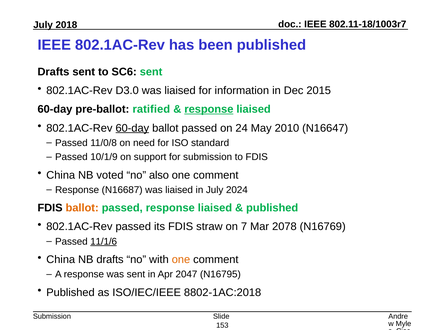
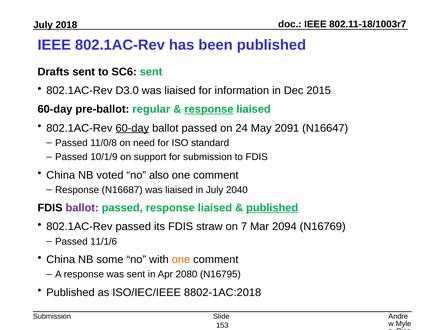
ratified: ratified -> regular (151, 110)
2010: 2010 -> 2091 (287, 128)
2024: 2024 -> 2040 (237, 190)
ballot colour: orange -> purple (82, 208)
published underline: none -> present (272, 208)
2078: 2078 -> 2094 (284, 227)
11/1/6 underline: present -> none (104, 242)
NB drafts: drafts -> some (110, 260)
2047: 2047 -> 2080 (186, 275)
